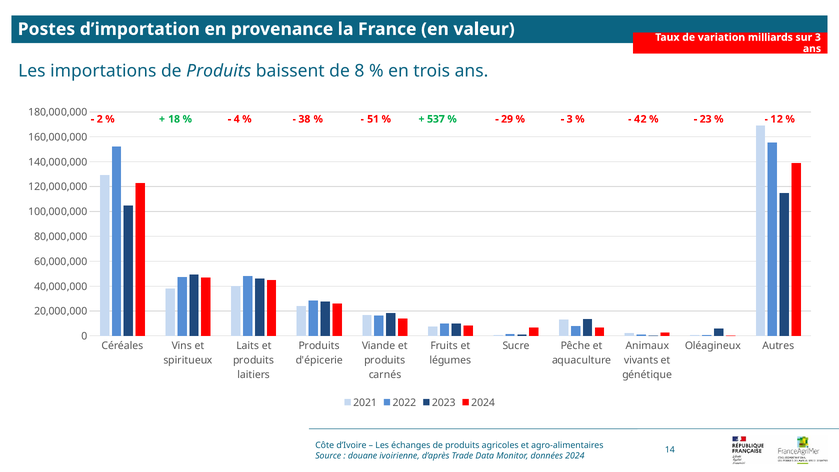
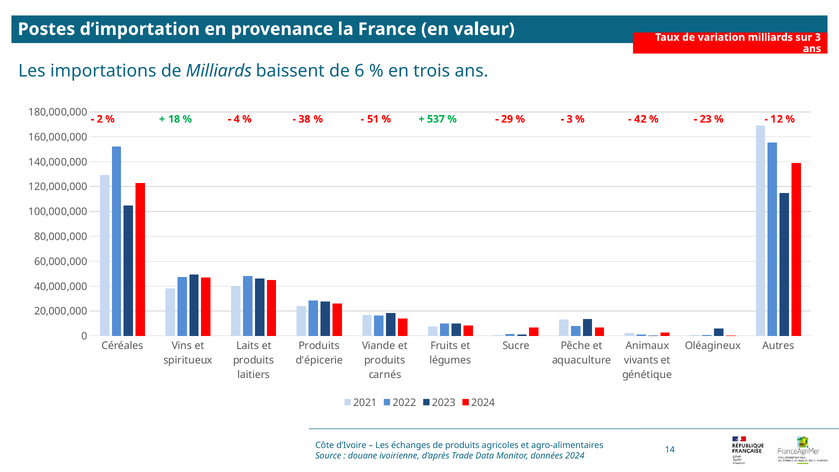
importations de Produits: Produits -> Milliards (219, 71)
8: 8 -> 6 (359, 71)
